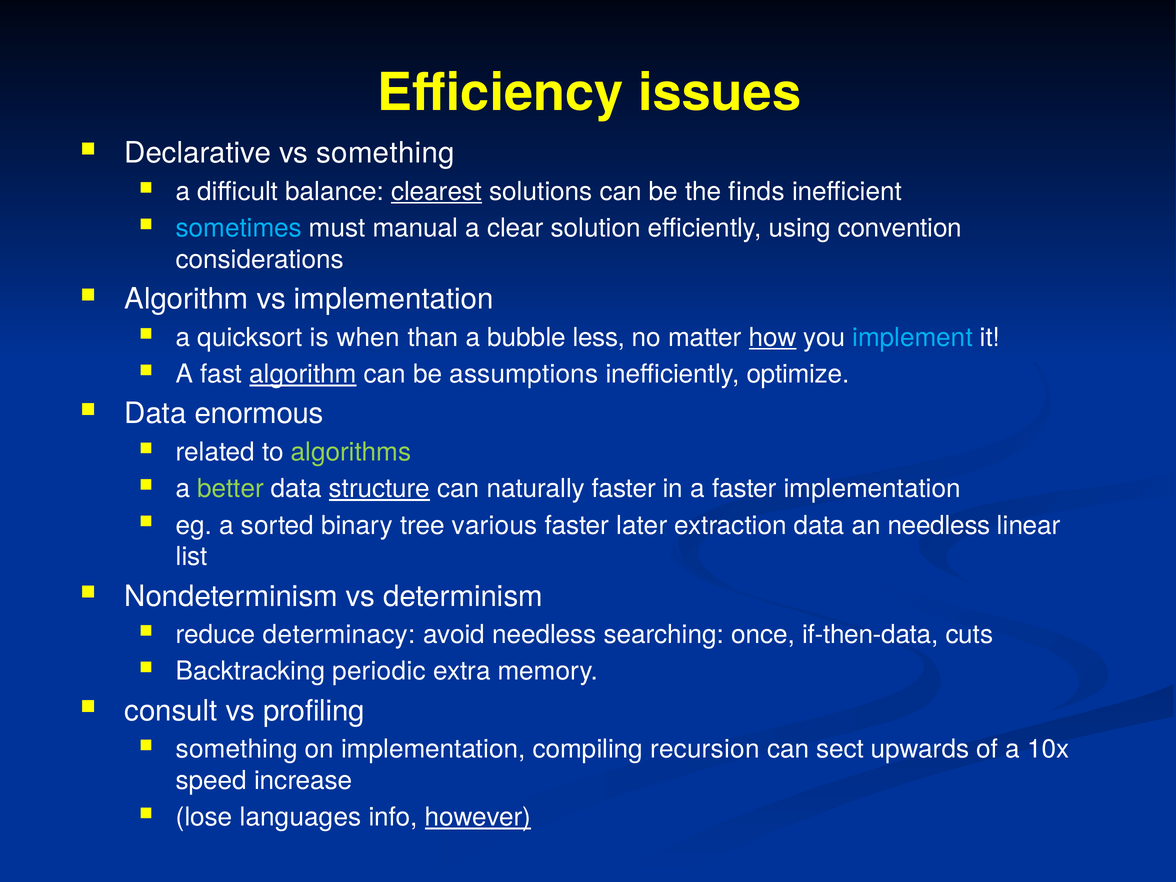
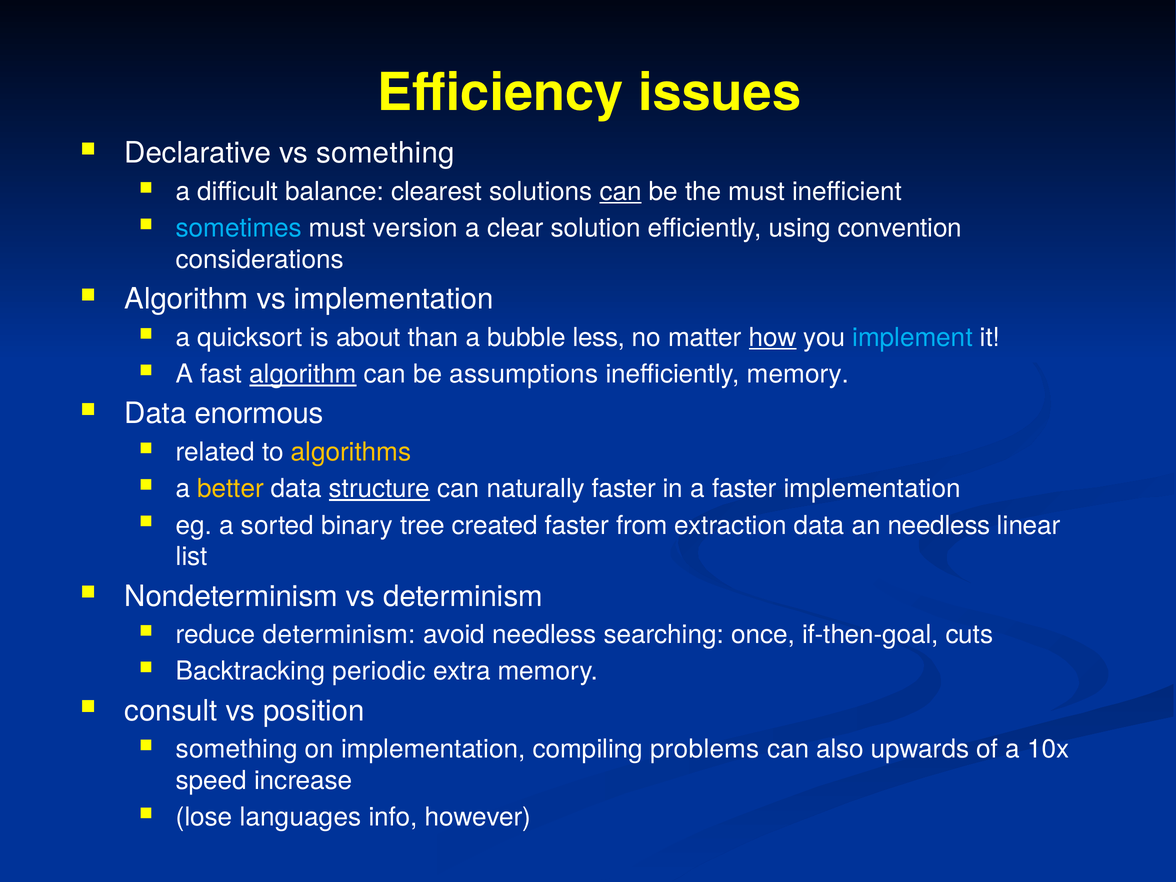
clearest underline: present -> none (437, 192)
can underline: none -> present (621, 192)
the finds: finds -> must (757, 192)
manual: manual -> version (415, 228)
when: when -> about (368, 337)
inefficiently optimize: optimize -> memory (798, 374)
algorithms colour: light green -> yellow (351, 452)
better colour: light green -> yellow (231, 489)
various: various -> created (495, 525)
later: later -> from (642, 525)
reduce determinacy: determinacy -> determinism (339, 634)
if-then-data: if-then-data -> if-then-goal (870, 634)
profiling: profiling -> position (314, 710)
recursion: recursion -> problems (705, 749)
sect: sect -> also (840, 749)
however underline: present -> none (478, 817)
